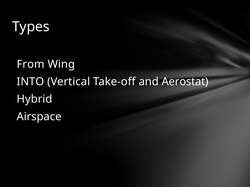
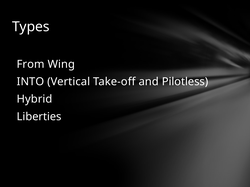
Aerostat: Aerostat -> Pilotless (185, 82)
Airspace: Airspace -> Liberties (39, 117)
